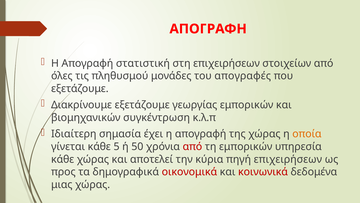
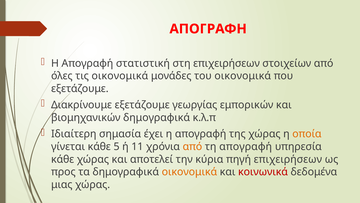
τις πληθυσμού: πληθυσμού -> οικονομικά (120, 76)
του απογραφές: απογραφές -> οικονομικά (243, 76)
βιομηχανικών συγκέντρωση: συγκέντρωση -> δημογραφικά (157, 117)
50: 50 -> 11 (137, 146)
από colour: red -> orange (192, 146)
τη εμπορικών: εμπορικών -> απογραφή (246, 146)
οικονομικά colour: red -> orange (189, 172)
